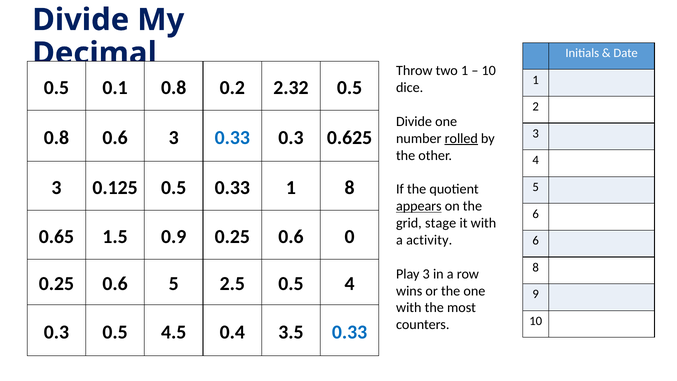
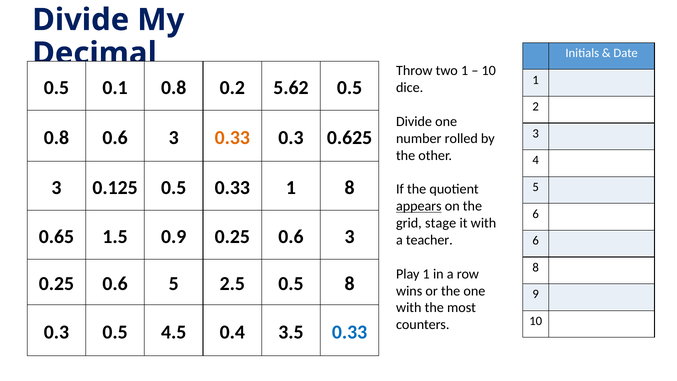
2.32: 2.32 -> 5.62 (291, 88)
0.33 colour: blue -> orange (232, 138)
rolled underline: present -> none (461, 138)
0.25 0.6 0: 0 -> 3 (350, 237)
activity: activity -> teacher (429, 240)
Play 3: 3 -> 1 (426, 274)
0.5 4: 4 -> 8 (350, 284)
